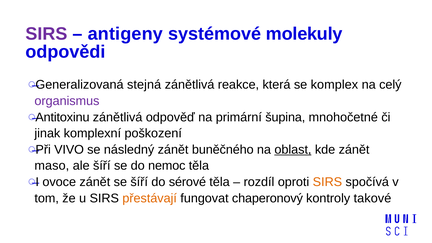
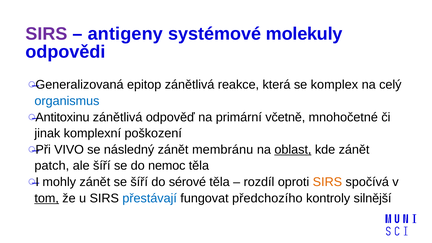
stejná: stejná -> epitop (144, 85)
organismus colour: purple -> blue (67, 101)
šupina: šupina -> včetně (285, 117)
buněčného: buněčného -> membránu (223, 150)
maso: maso -> patch (52, 166)
ovoce: ovoce -> mohly (59, 182)
tom underline: none -> present (47, 198)
přestávají colour: orange -> blue (150, 198)
chaperonový: chaperonový -> předchozího (267, 198)
takové: takové -> silnější (373, 198)
